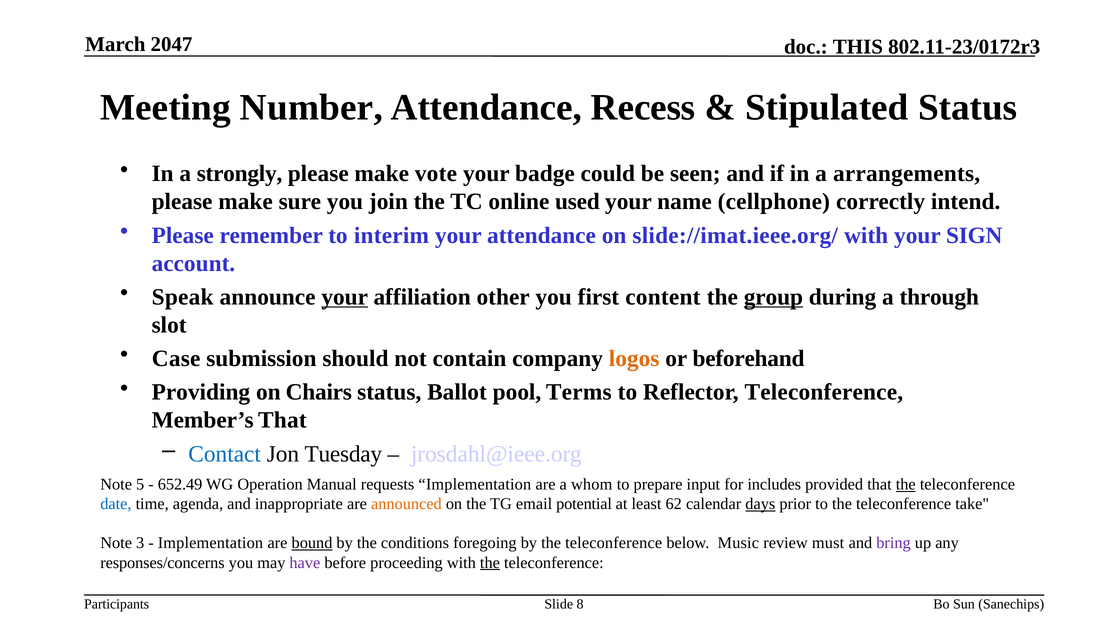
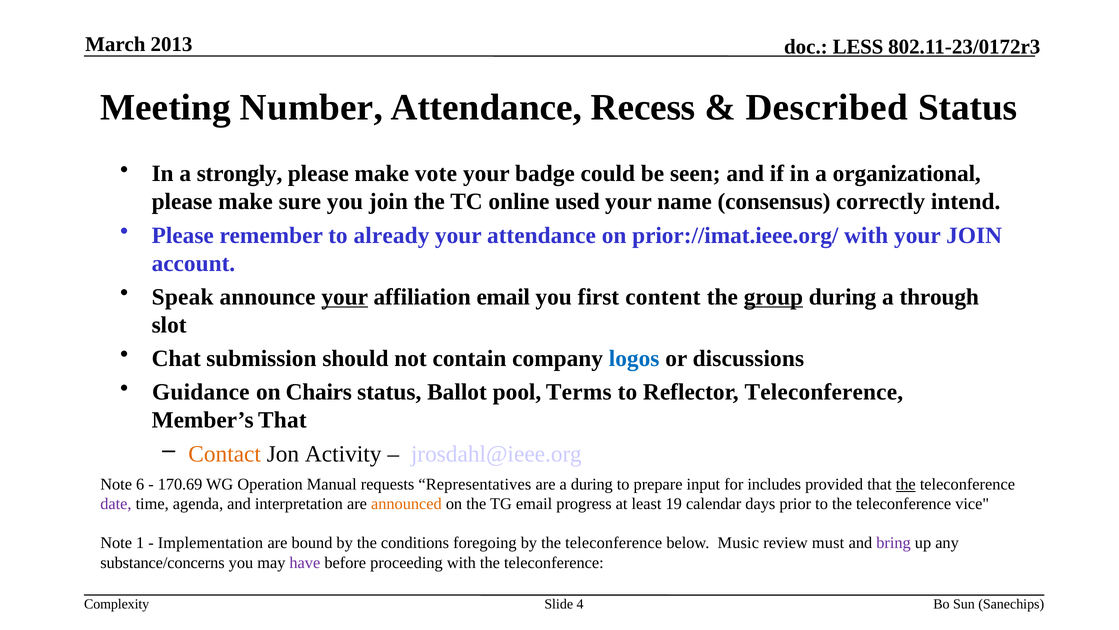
2047: 2047 -> 2013 (172, 44)
THIS: THIS -> LESS (858, 47)
Stipulated: Stipulated -> Described (827, 107)
arrangements: arrangements -> organizational (907, 174)
cellphone: cellphone -> consensus (774, 202)
interim: interim -> already (392, 235)
slide://imat.ieee.org/: slide://imat.ieee.org/ -> prior://imat.ieee.org/ (735, 235)
your SIGN: SIGN -> JOIN (974, 235)
affiliation other: other -> email (503, 297)
Case: Case -> Chat (176, 358)
logos colour: orange -> blue (634, 358)
beforehand: beforehand -> discussions (748, 358)
Providing: Providing -> Guidance (201, 392)
Contact colour: blue -> orange (225, 453)
Tuesday: Tuesday -> Activity (343, 453)
5: 5 -> 6 (140, 484)
652.49: 652.49 -> 170.69 (180, 484)
requests Implementation: Implementation -> Representatives (475, 484)
a whom: whom -> during (592, 484)
date colour: blue -> purple (116, 503)
inappropriate: inappropriate -> interpretation (299, 503)
potential: potential -> progress (584, 503)
62: 62 -> 19 (674, 503)
days underline: present -> none (760, 503)
take: take -> vice (972, 503)
3: 3 -> 1 (140, 543)
bound underline: present -> none (312, 543)
responses/concerns: responses/concerns -> substance/concerns (162, 562)
the underline: present -> none (490, 562)
Participants: Participants -> Complexity (117, 604)
8: 8 -> 4 (580, 604)
